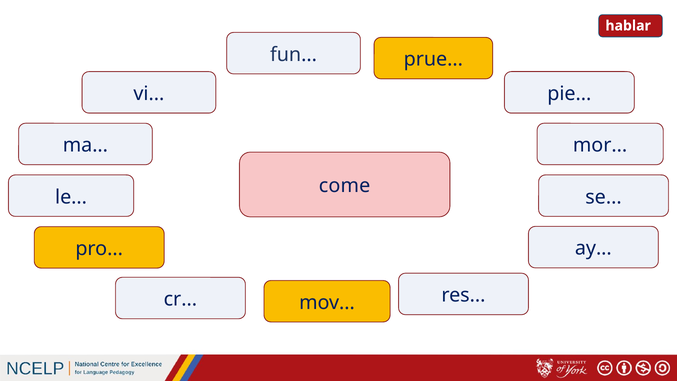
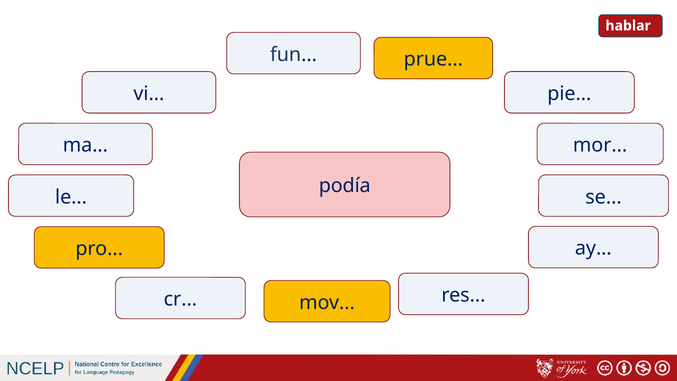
come: come -> podía (345, 186)
